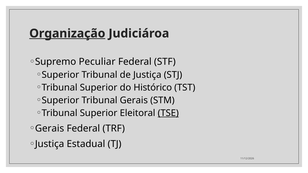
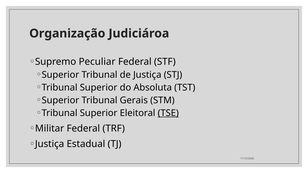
Organização underline: present -> none (67, 33)
Histórico: Histórico -> Absoluta (153, 88)
Gerais: Gerais -> Militar (50, 129)
